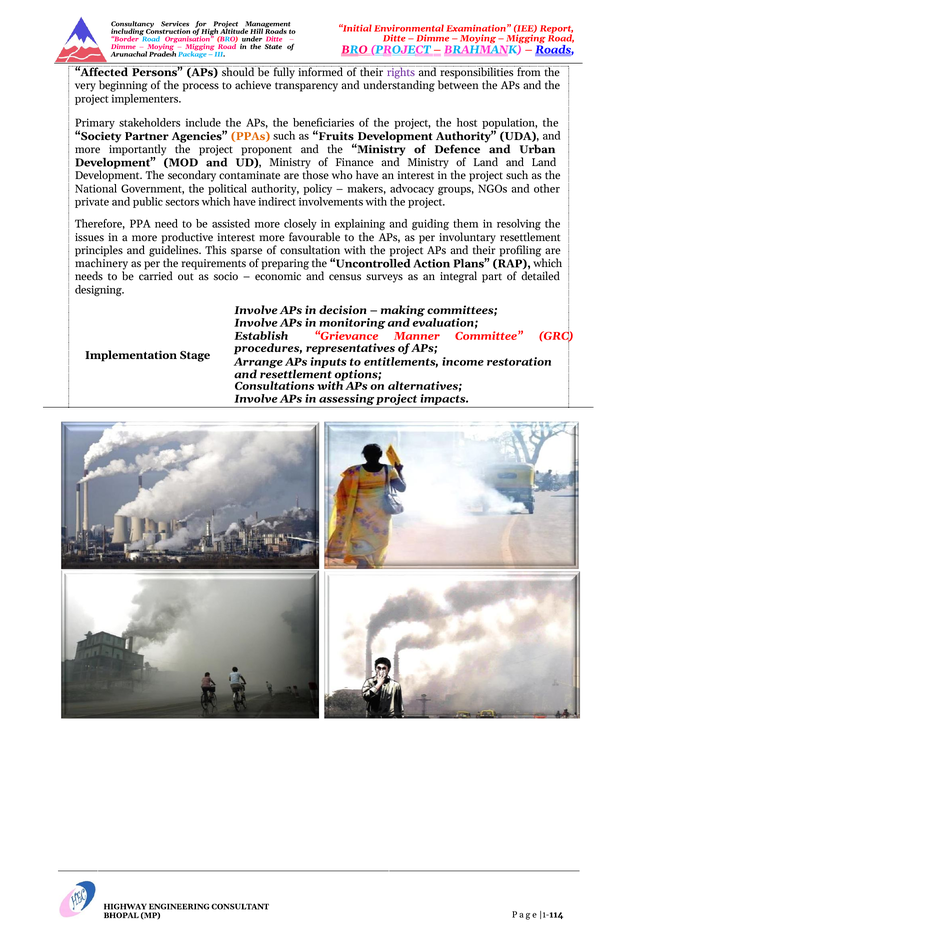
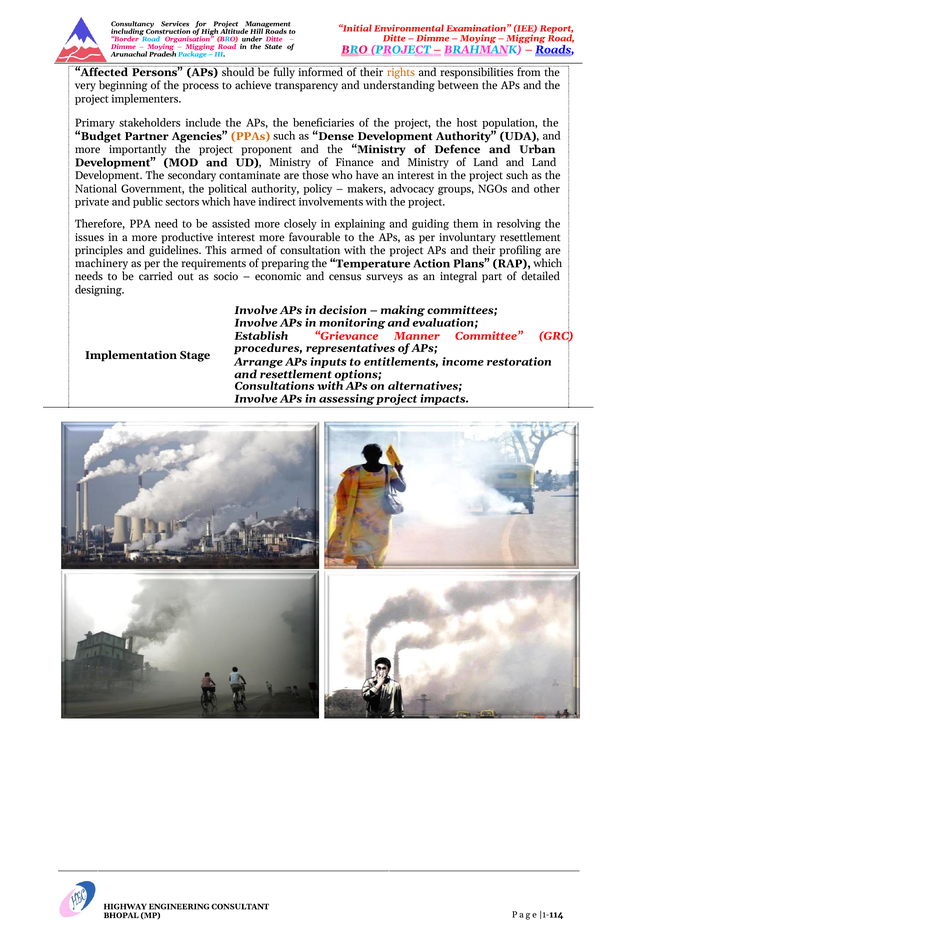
rights colour: purple -> orange (401, 72)
Society: Society -> Budget (98, 136)
Fruits: Fruits -> Dense (333, 136)
sparse: sparse -> armed (247, 251)
Uncontrolled: Uncontrolled -> Temperature (370, 264)
